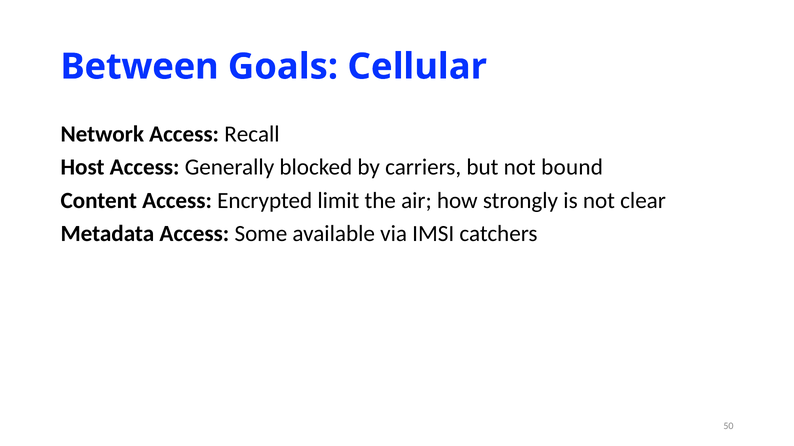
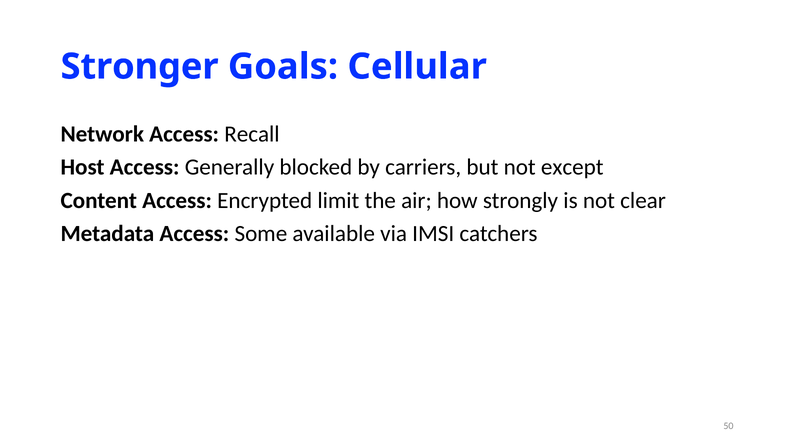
Between: Between -> Stronger (140, 67)
bound: bound -> except (572, 168)
